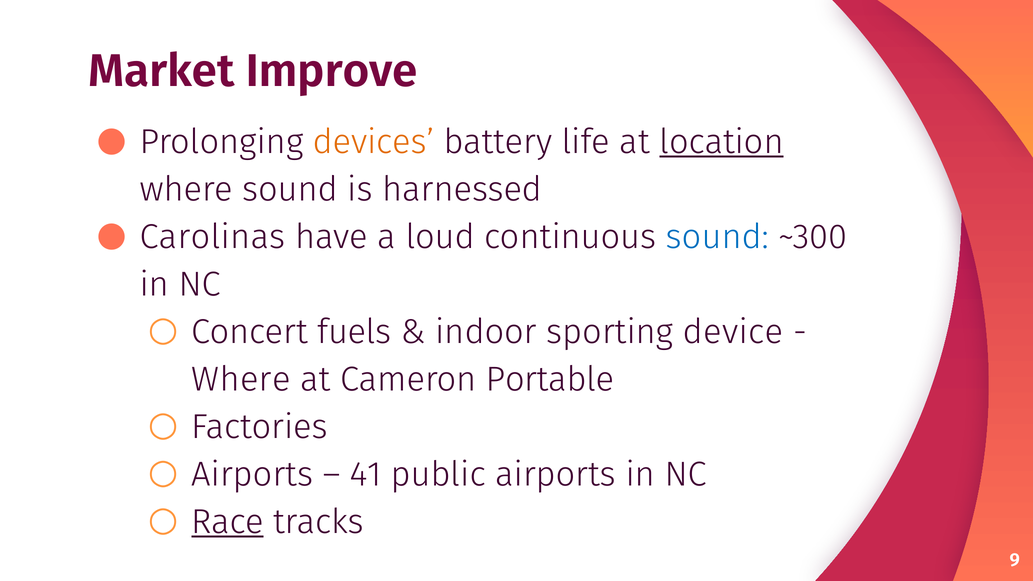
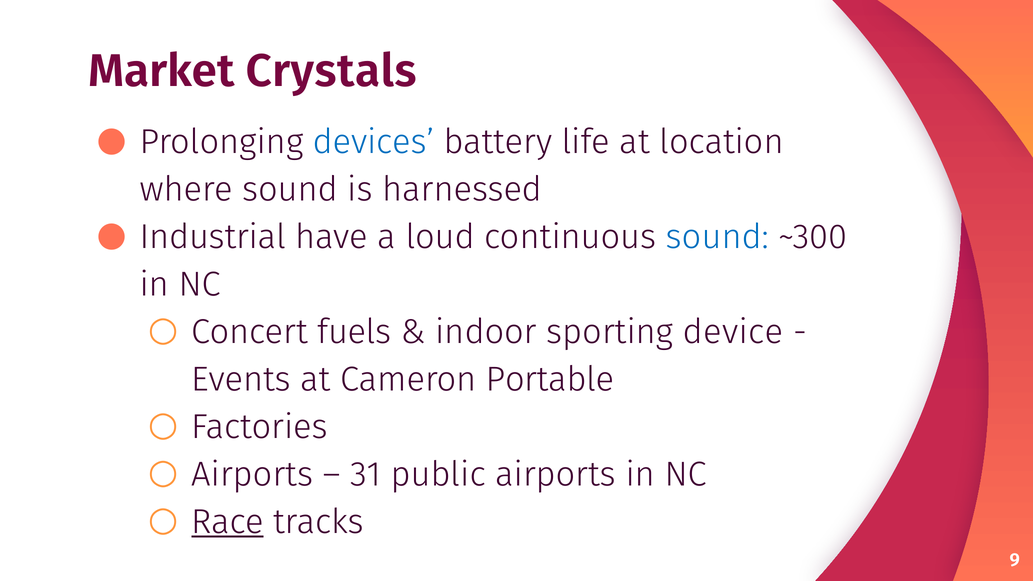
Improve: Improve -> Crystals (331, 71)
devices colour: orange -> blue (374, 142)
location underline: present -> none (722, 142)
Carolinas: Carolinas -> Industrial (213, 237)
Where: Where -> Events (241, 379)
41: 41 -> 31 (366, 474)
